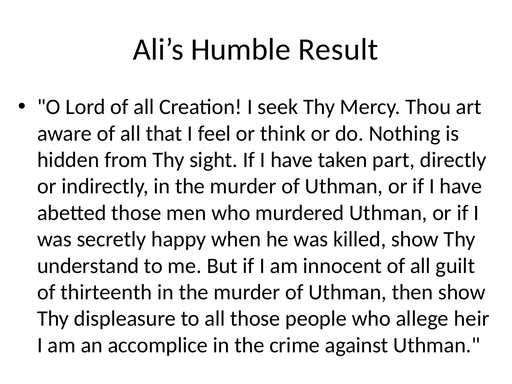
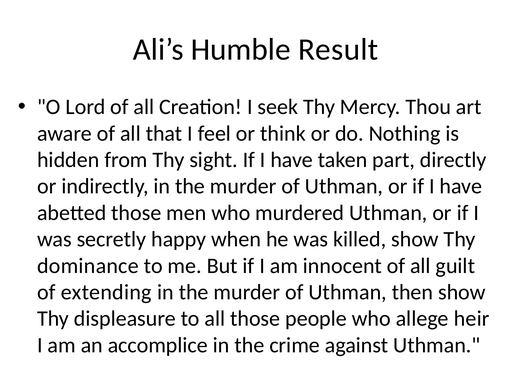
understand: understand -> dominance (88, 266)
thirteenth: thirteenth -> extending (106, 292)
